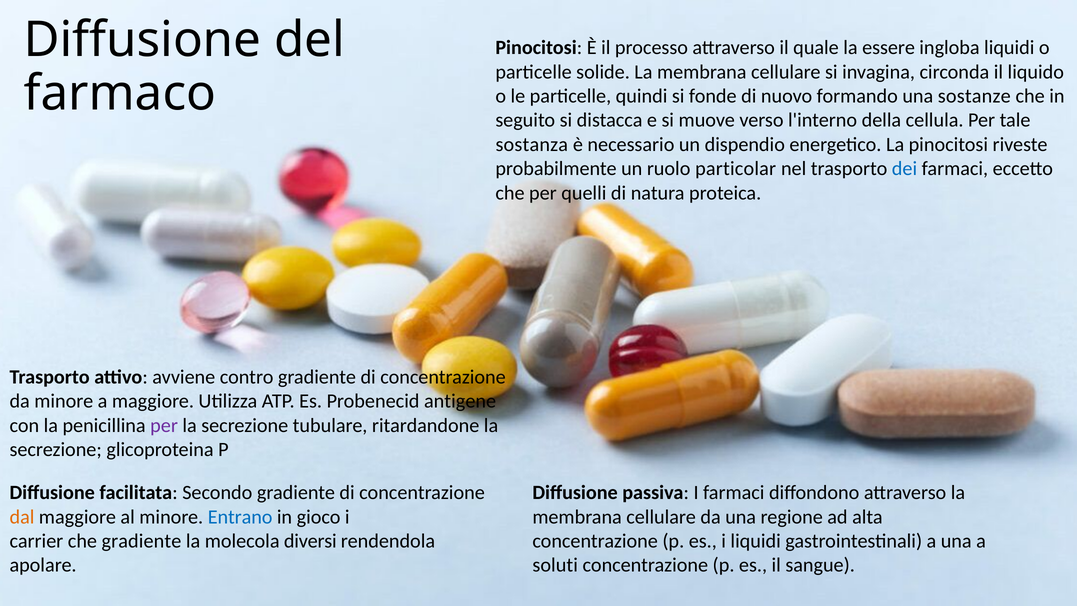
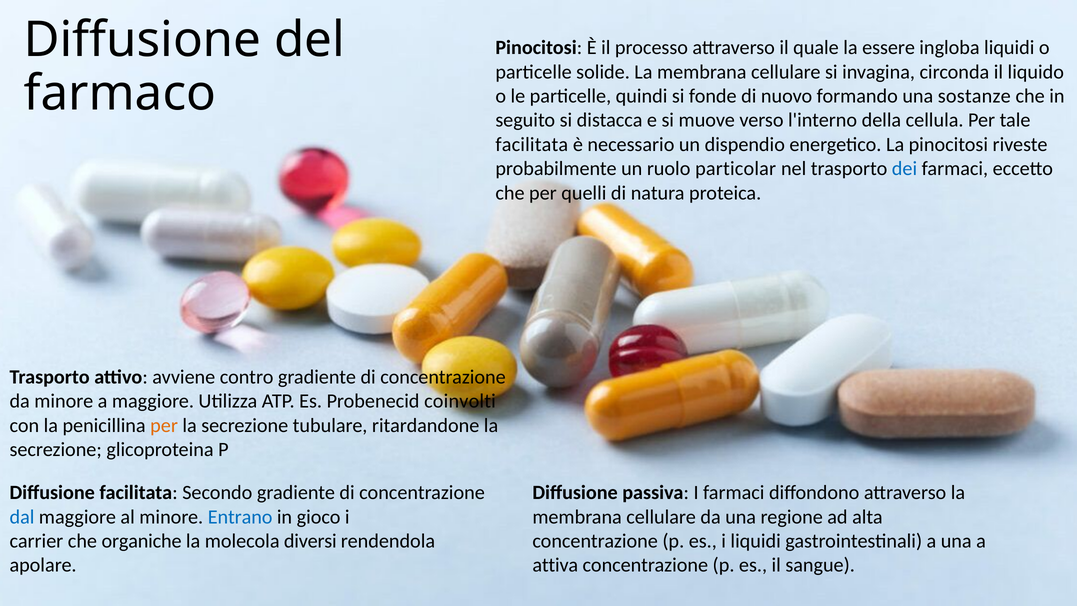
sostanza: sostanza -> facilitata (532, 145)
antigene: antigene -> coinvolti (460, 401)
per colour: purple -> orange (164, 425)
dal colour: orange -> blue (22, 517)
che gradiente: gradiente -> organiche (142, 541)
soluti: soluti -> attiva (555, 565)
